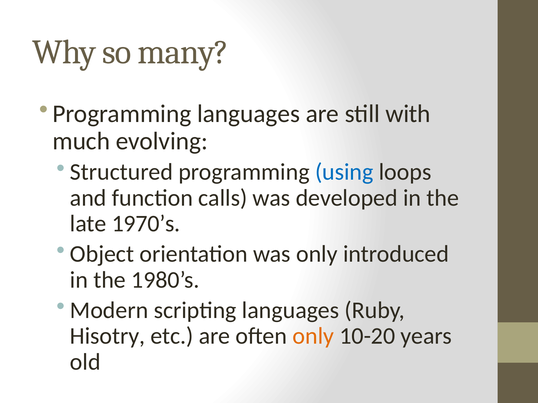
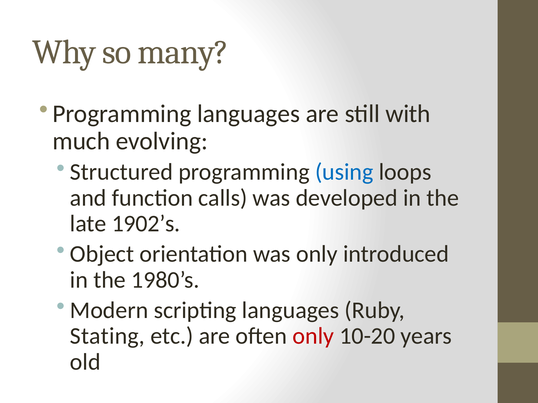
1970’s: 1970’s -> 1902’s (146, 224)
Hisotry: Hisotry -> Stating (107, 336)
only colour: orange -> red (313, 336)
